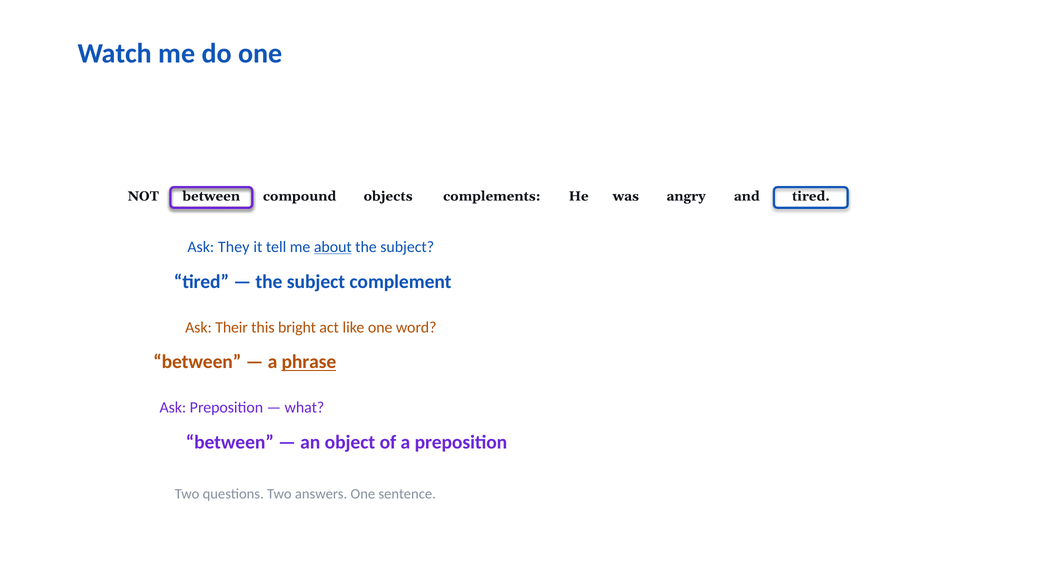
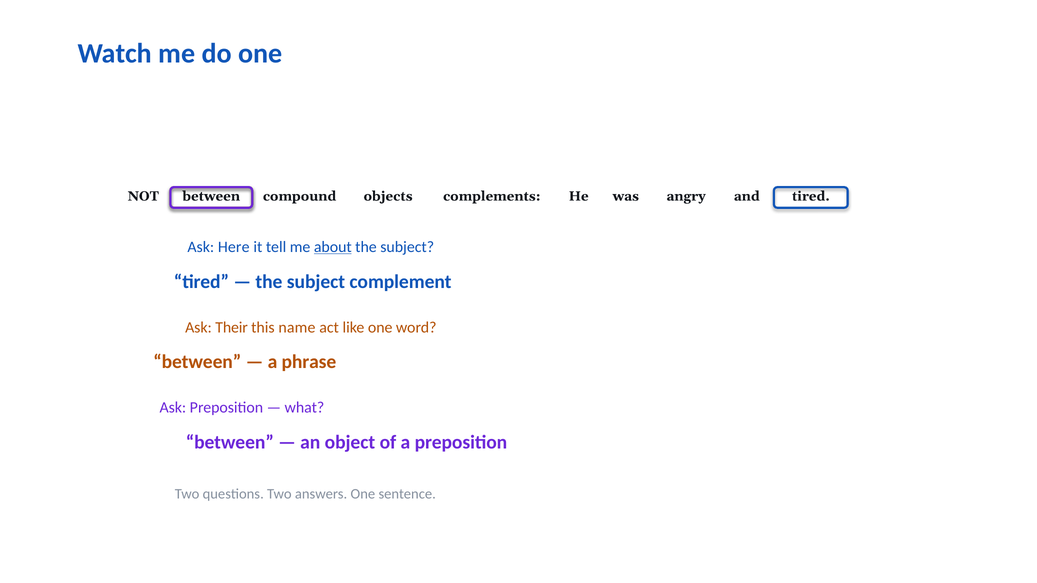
They: They -> Here (234, 247)
bright: bright -> name (297, 327)
phrase underline: present -> none (309, 362)
